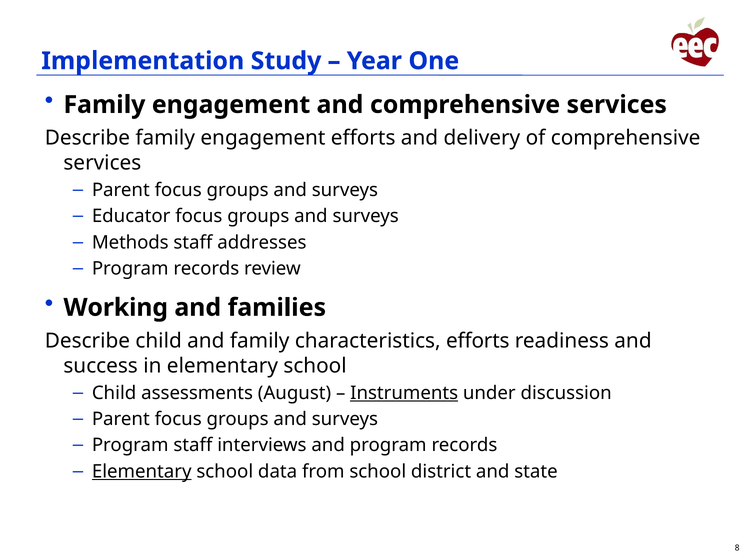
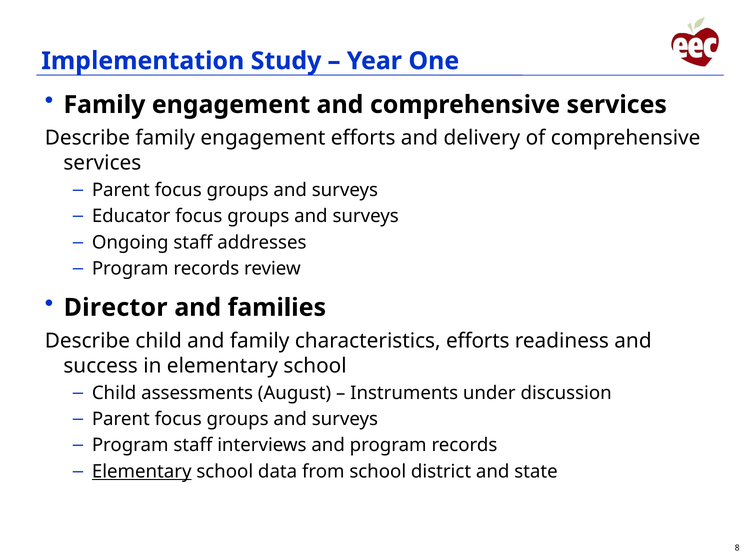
Methods: Methods -> Ongoing (130, 243)
Working: Working -> Director (116, 308)
Instruments underline: present -> none (404, 393)
